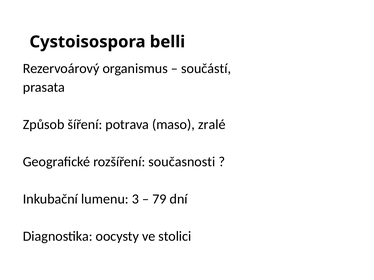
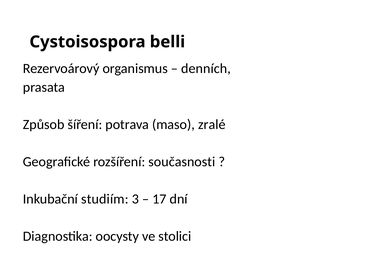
součástí: součástí -> denních (206, 69)
lumenu: lumenu -> studiím (105, 199)
79: 79 -> 17 (159, 199)
